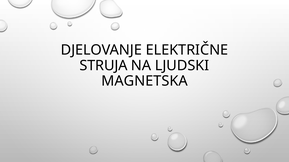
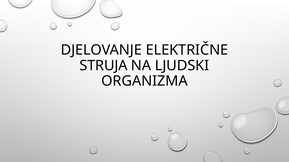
MAGNETSKA: MAGNETSKA -> ORGANIZMA (144, 81)
